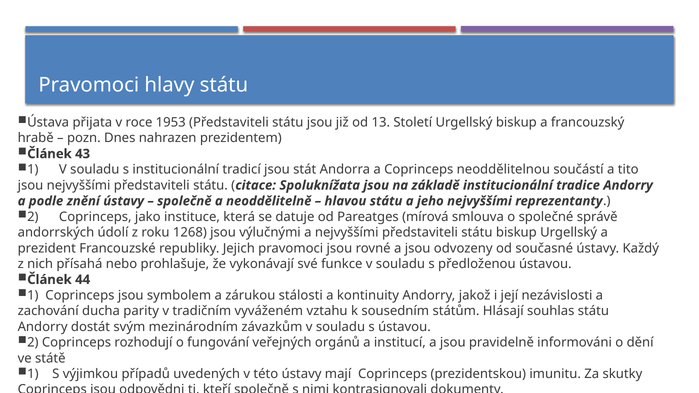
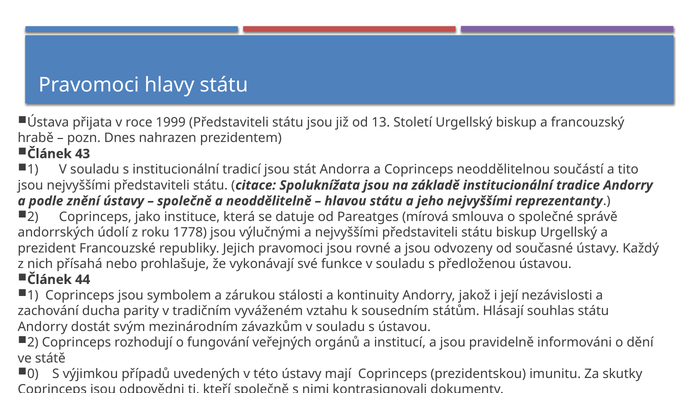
1953: 1953 -> 1999 (171, 122)
1268: 1268 -> 1778 (190, 233)
1: 1 -> 0 (33, 374)
